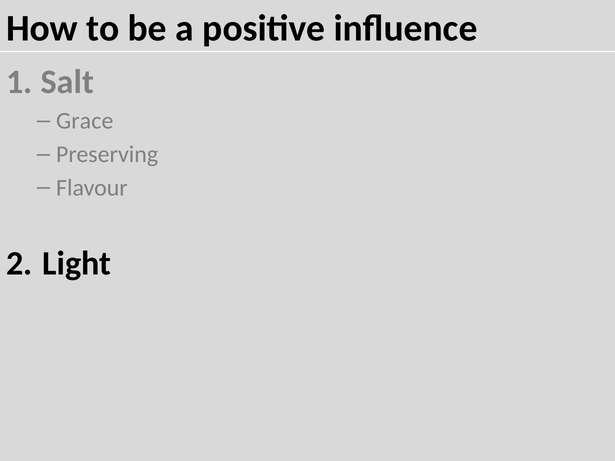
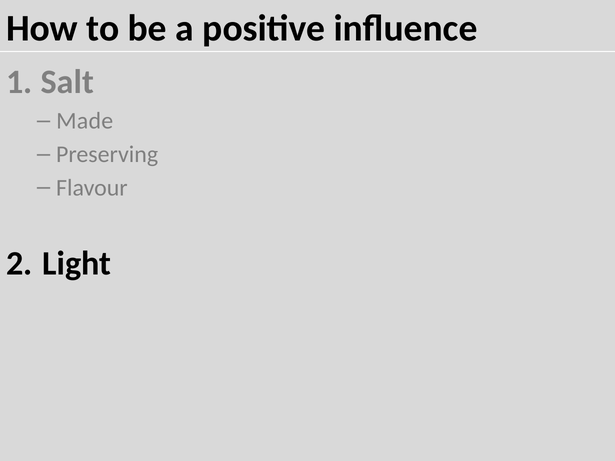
Grace: Grace -> Made (85, 121)
